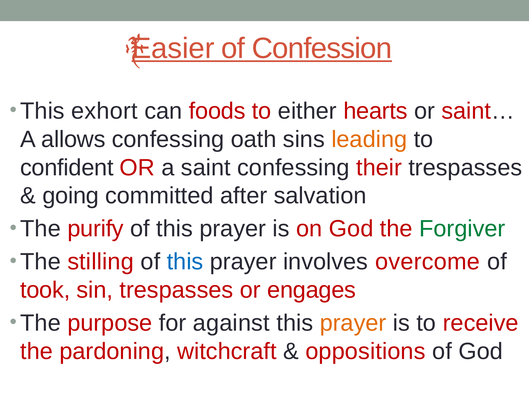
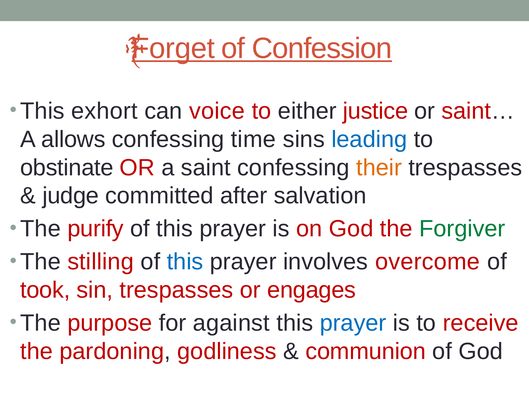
Easier: Easier -> Forget (173, 48)
foods: foods -> voice (217, 111)
hearts: hearts -> justice (376, 111)
oath: oath -> time (253, 139)
leading colour: orange -> blue (369, 139)
confident: confident -> obstinate (67, 167)
their colour: red -> orange (379, 167)
going: going -> judge (71, 196)
prayer colour: orange -> blue (353, 323)
witchcraft: witchcraft -> godliness (227, 351)
oppositions: oppositions -> communion (366, 351)
